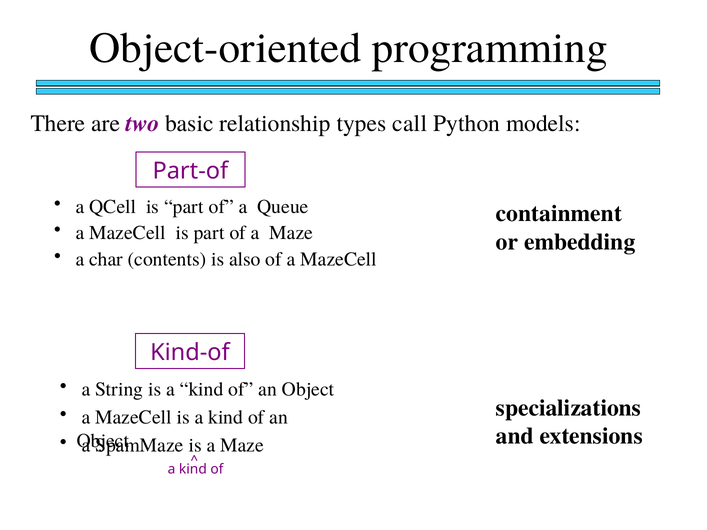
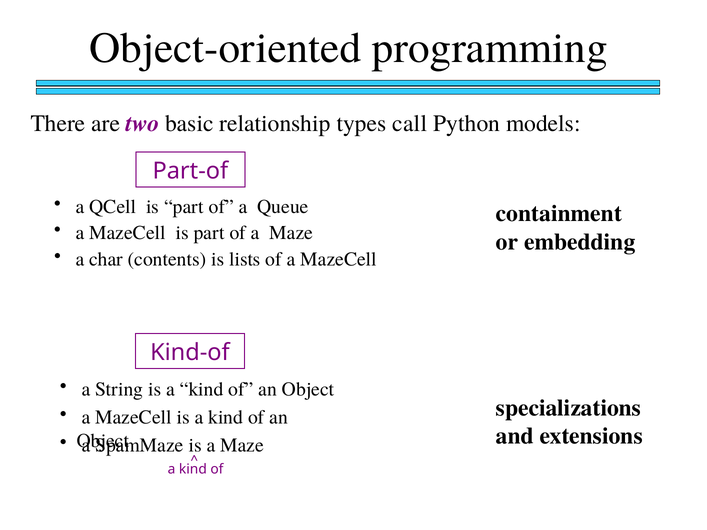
also: also -> lists (245, 259)
